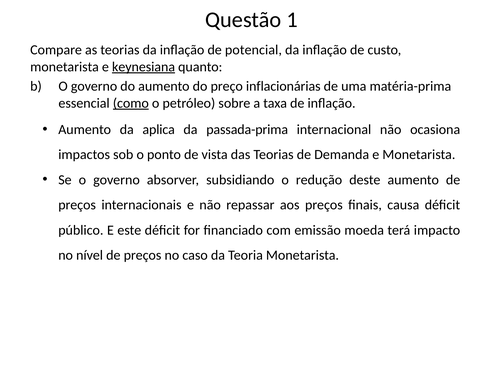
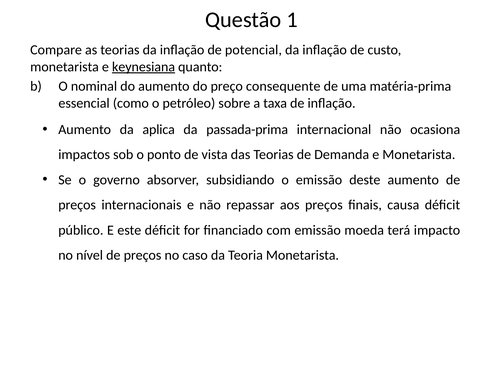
governo: governo -> nominal (94, 86)
inflacionárias: inflacionárias -> consequente (283, 86)
como underline: present -> none (131, 103)
o redução: redução -> emissão (319, 180)
